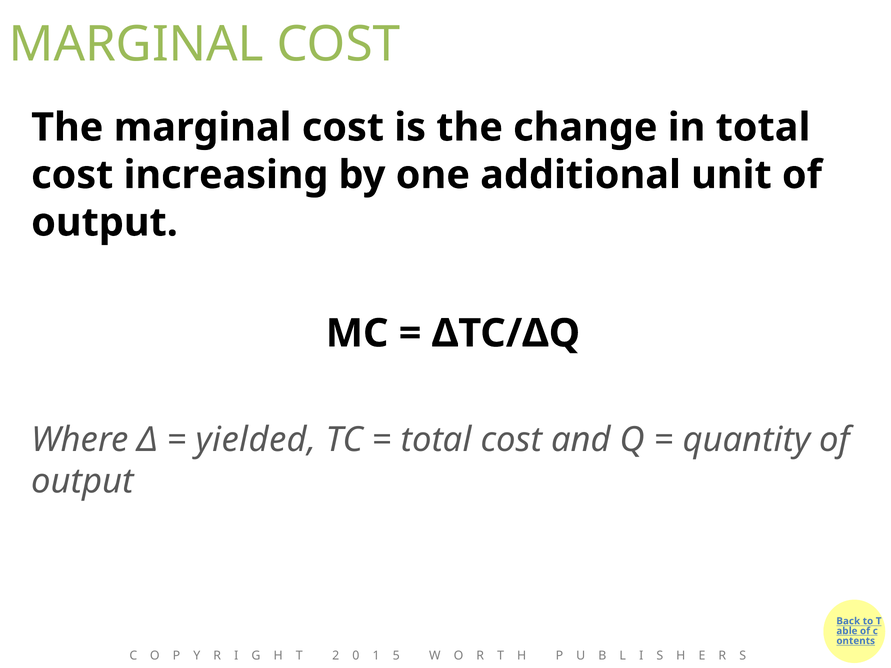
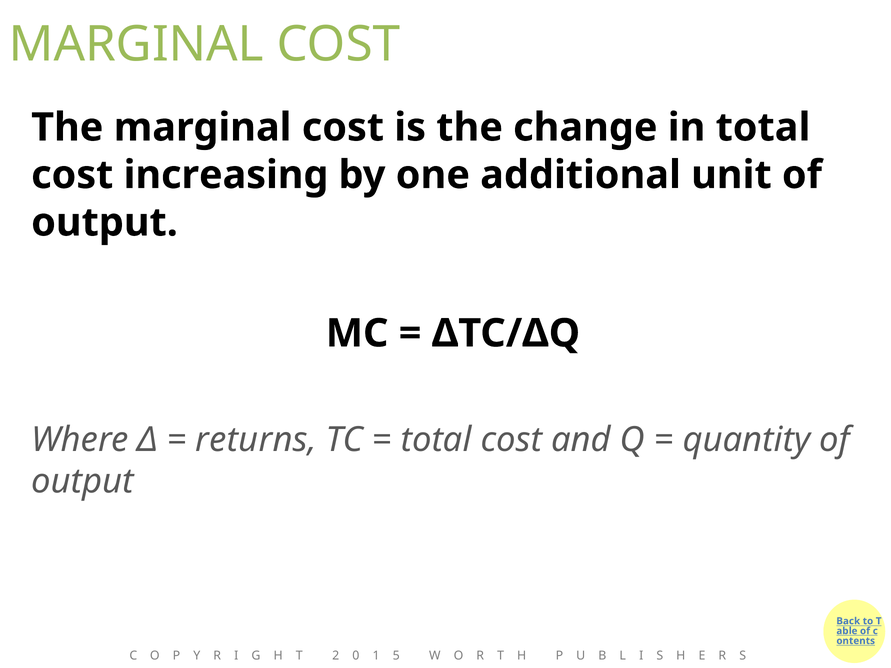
yielded: yielded -> returns (256, 440)
